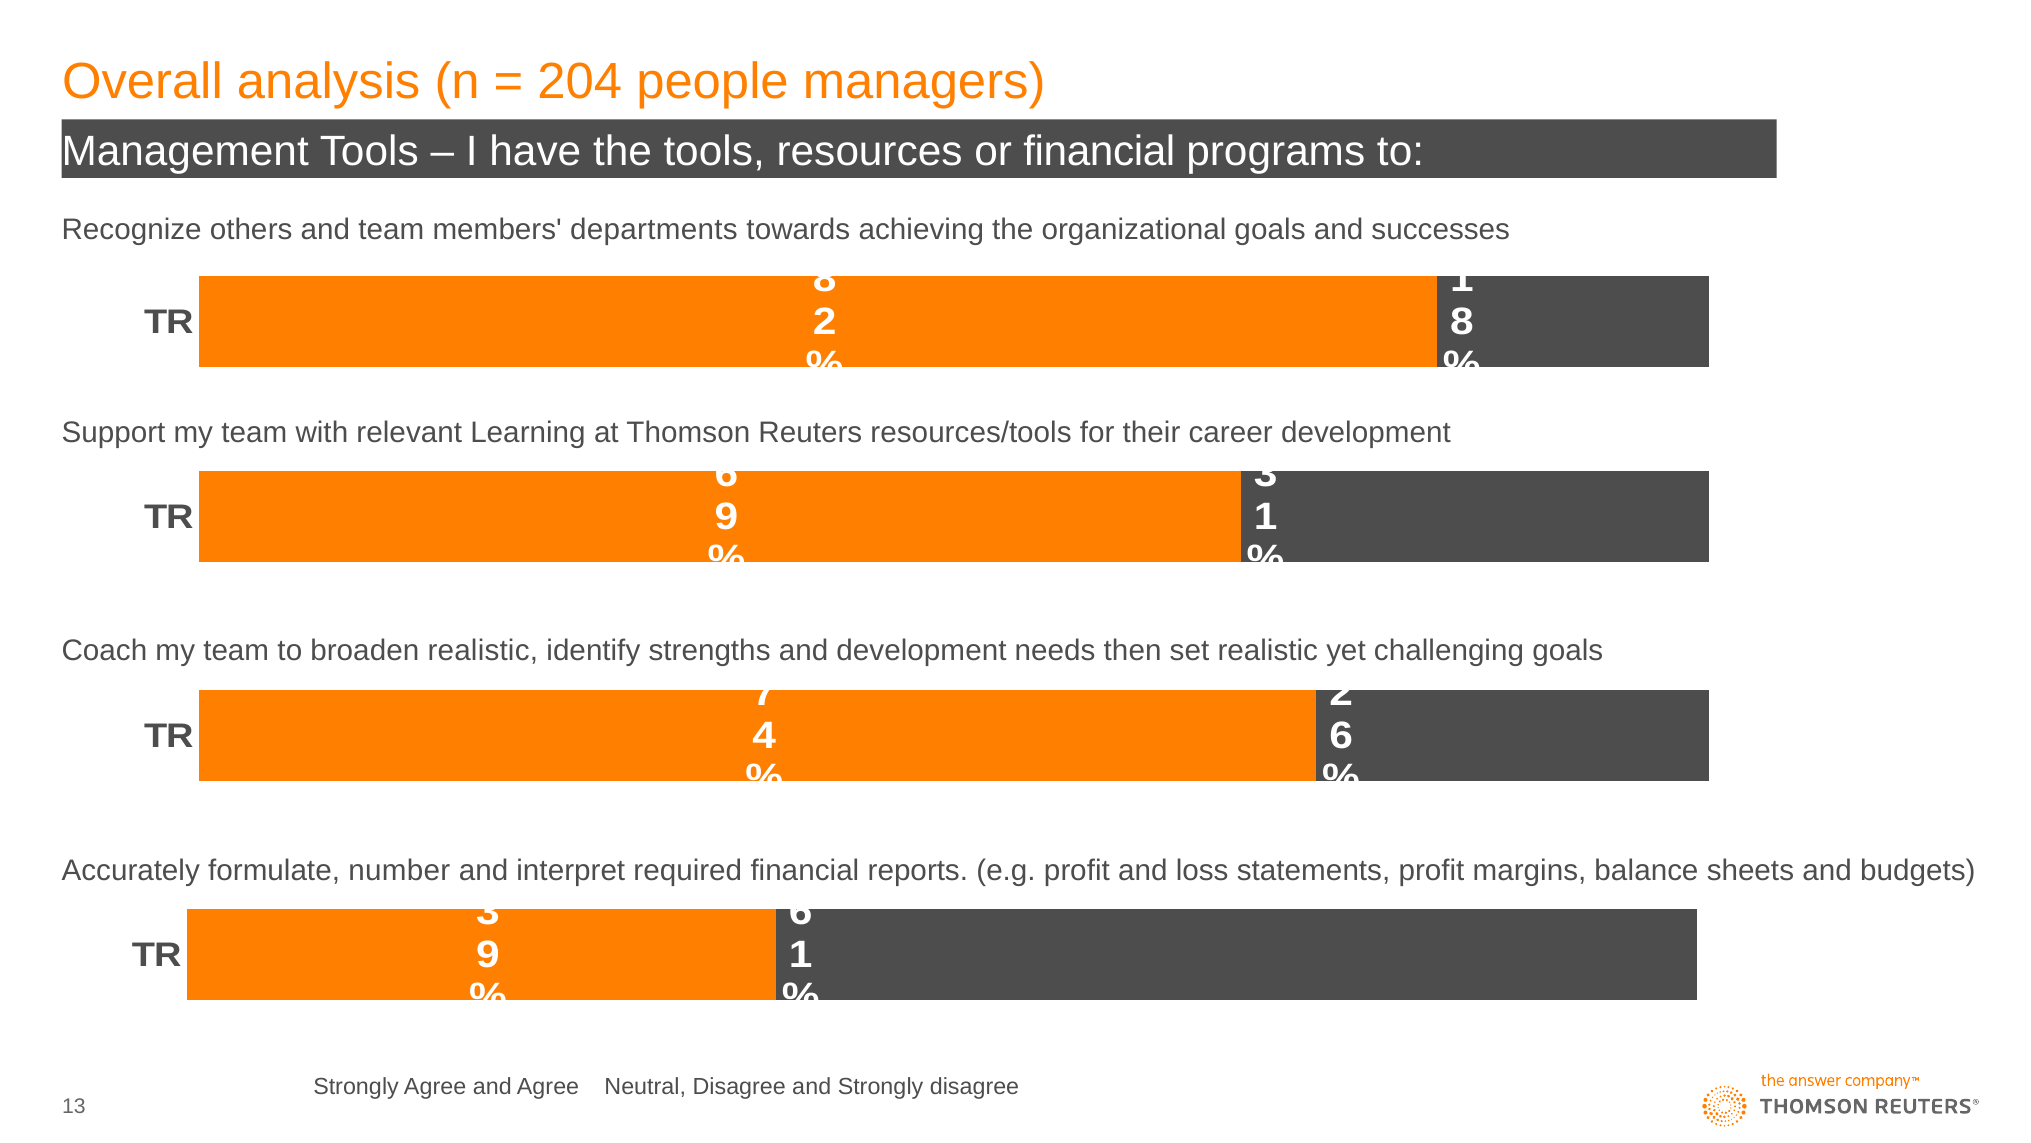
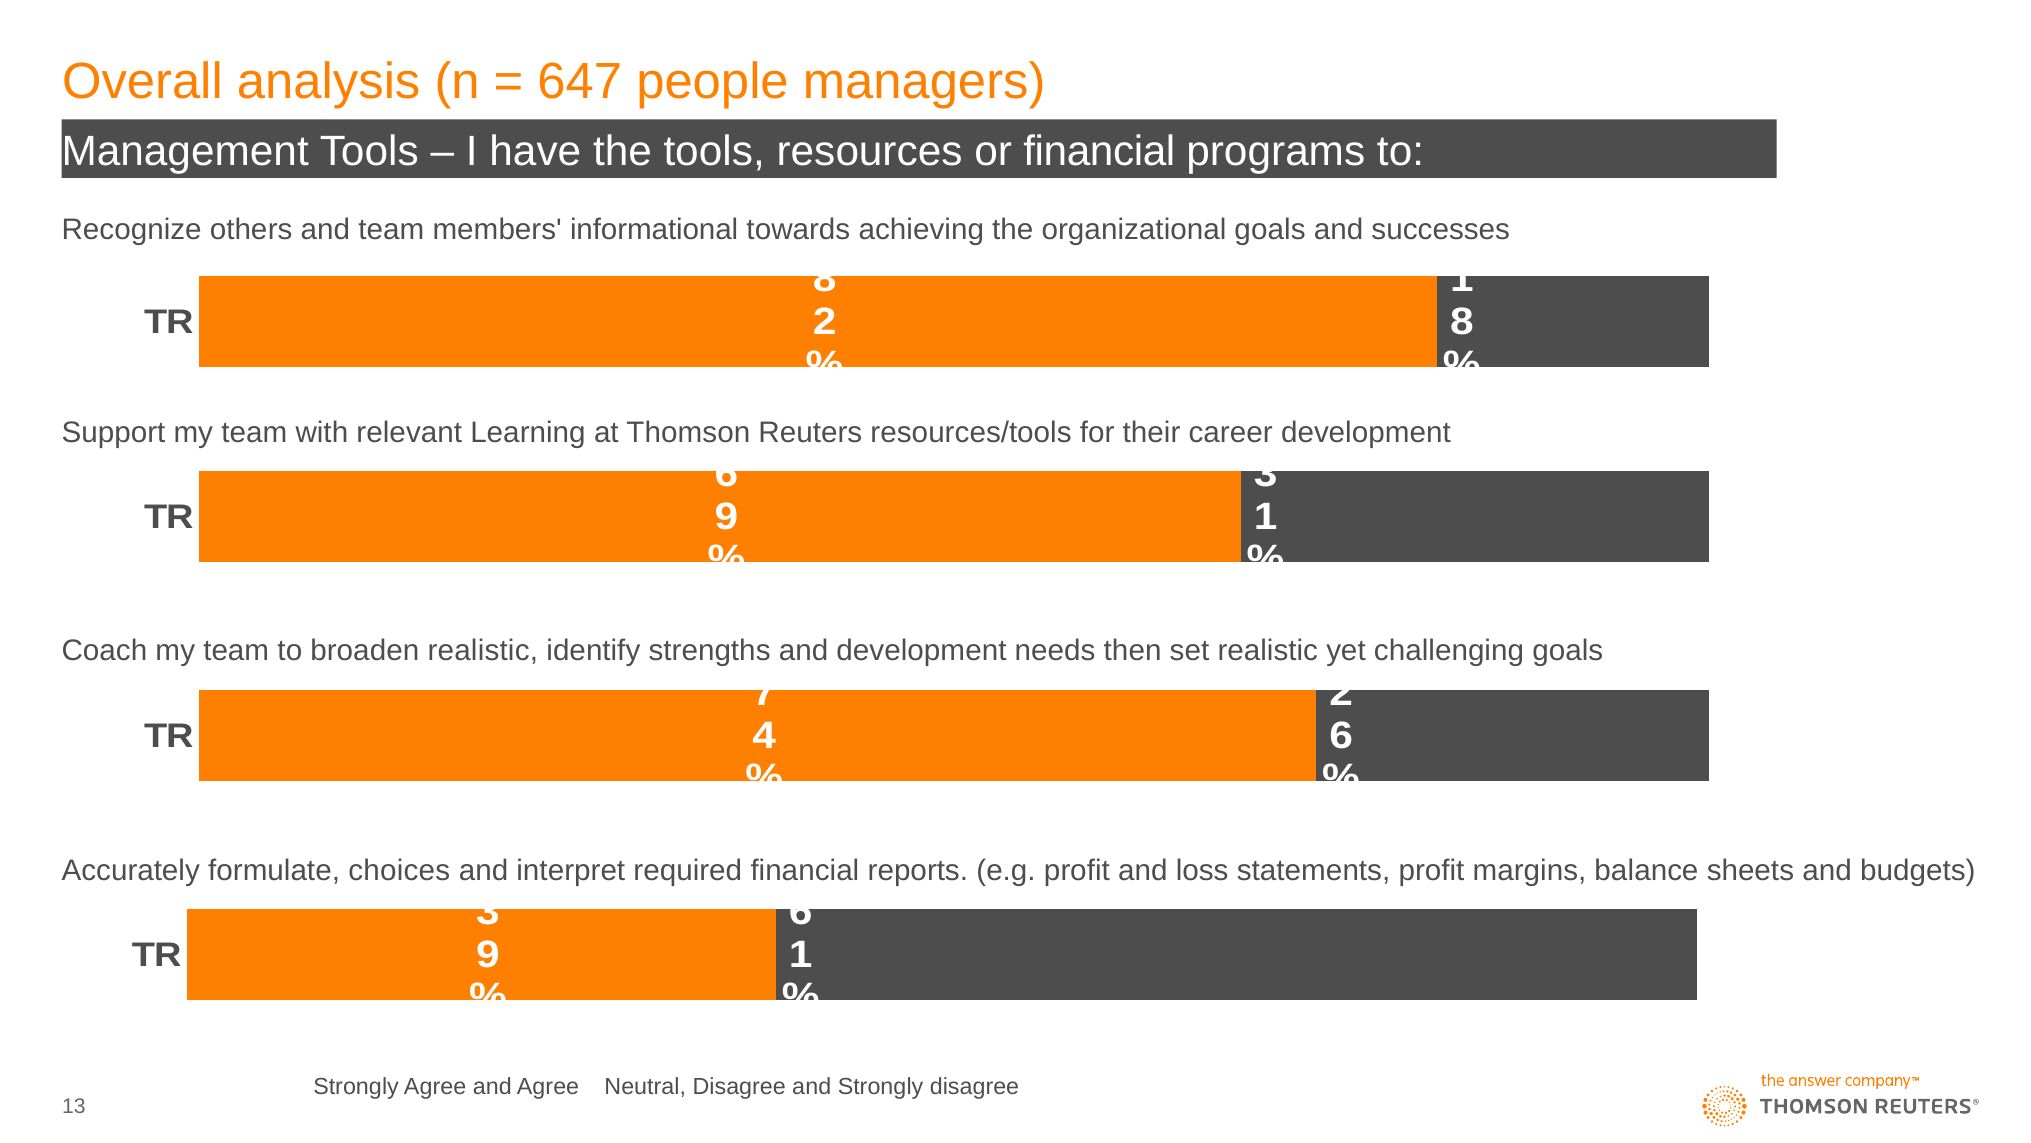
204: 204 -> 647 (580, 82)
departments: departments -> informational (654, 229)
number: number -> choices (399, 870)
